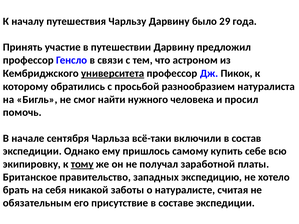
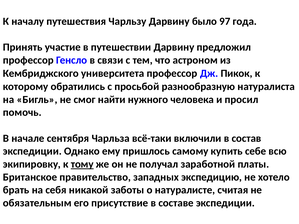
29: 29 -> 97 (225, 21)
университета underline: present -> none (113, 73)
разнообразием: разнообразием -> разнообразную (198, 87)
